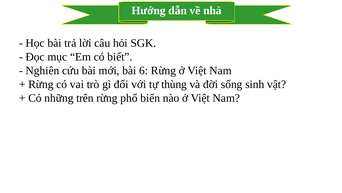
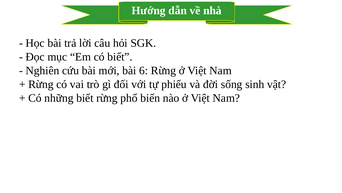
thùng: thùng -> phiếu (174, 84)
những trên: trên -> biết (85, 98)
